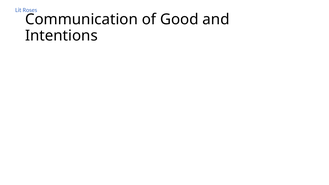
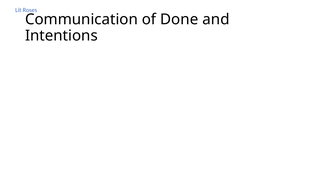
Good: Good -> Done (179, 19)
